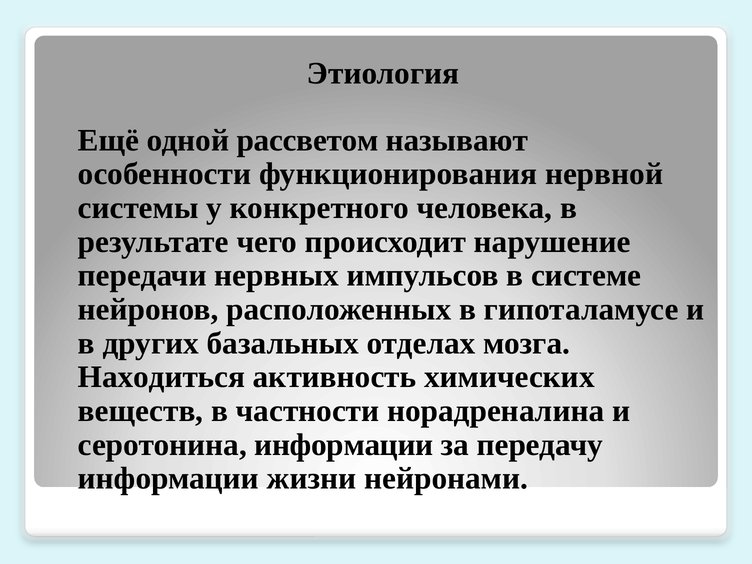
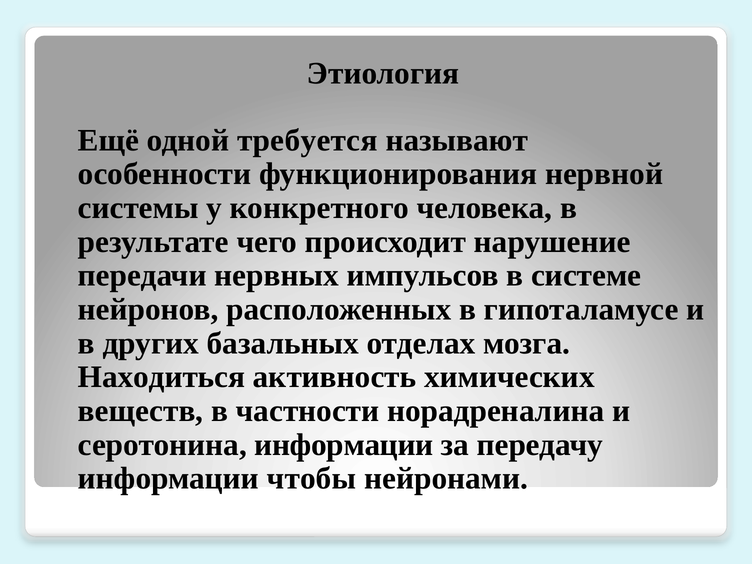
рассветом: рассветом -> требуется (307, 140)
жизни: жизни -> чтобы (312, 479)
